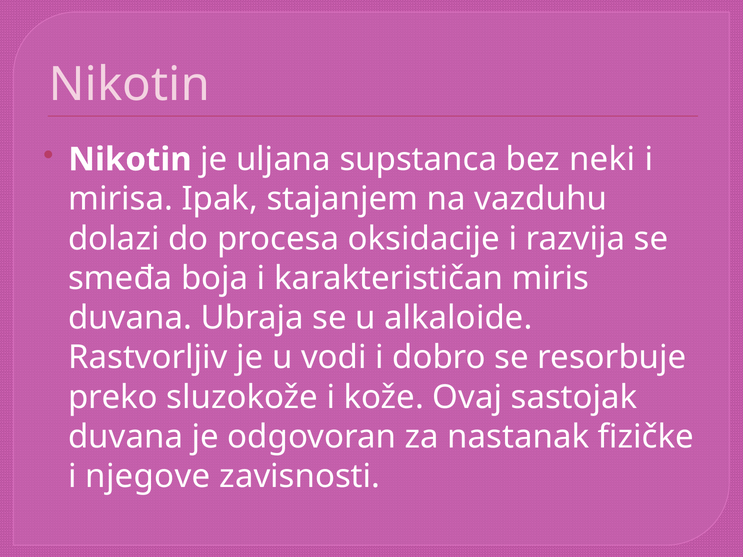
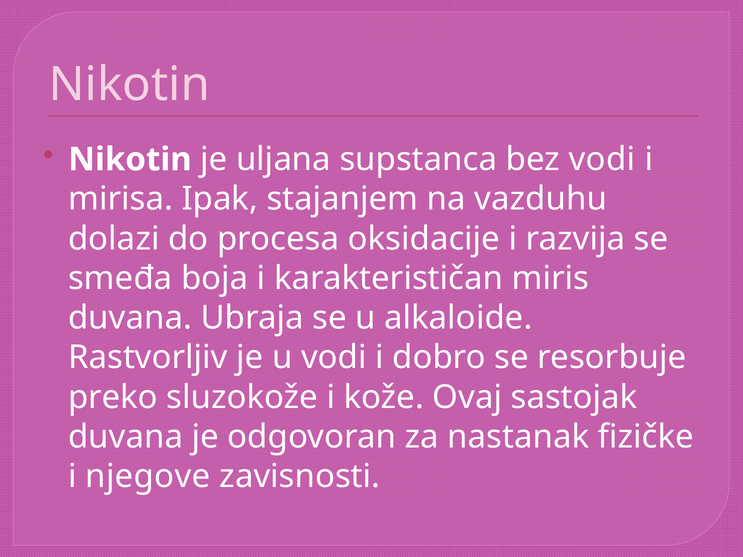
bez neki: neki -> vodi (602, 160)
